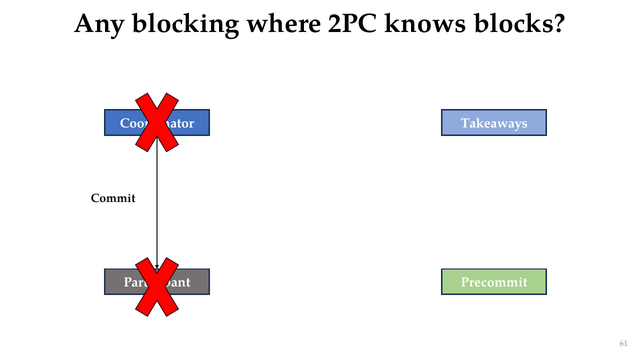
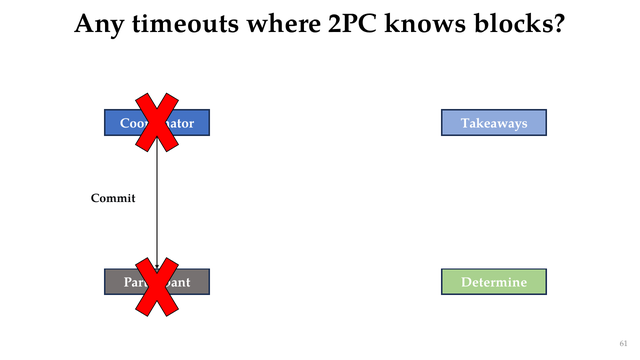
blocking: blocking -> timeouts (186, 24)
Precommit: Precommit -> Determine (494, 283)
